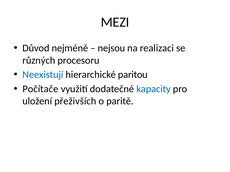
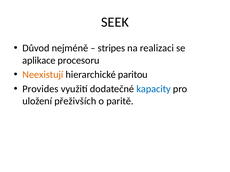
MEZI: MEZI -> SEEK (115, 22)
nejsou: nejsou -> stripes (111, 48)
různých: různých -> aplikace (39, 61)
Neexistují colour: blue -> orange (43, 75)
Počítače: Počítače -> Provides (40, 89)
